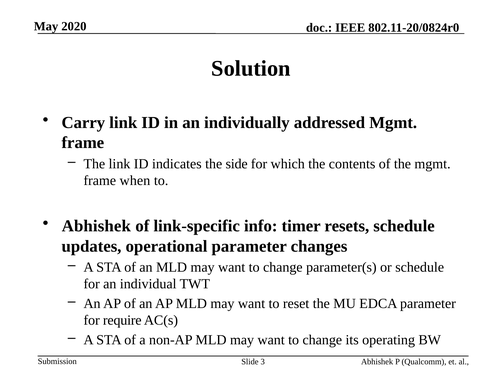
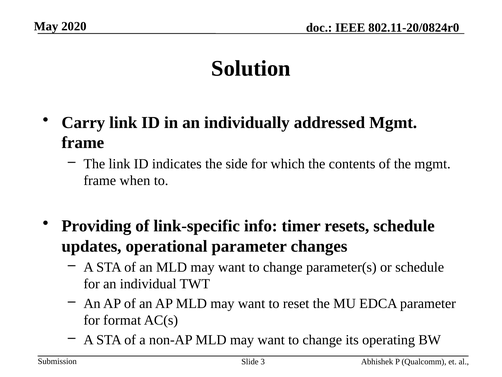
Abhishek: Abhishek -> Providing (96, 226)
require: require -> format (122, 320)
